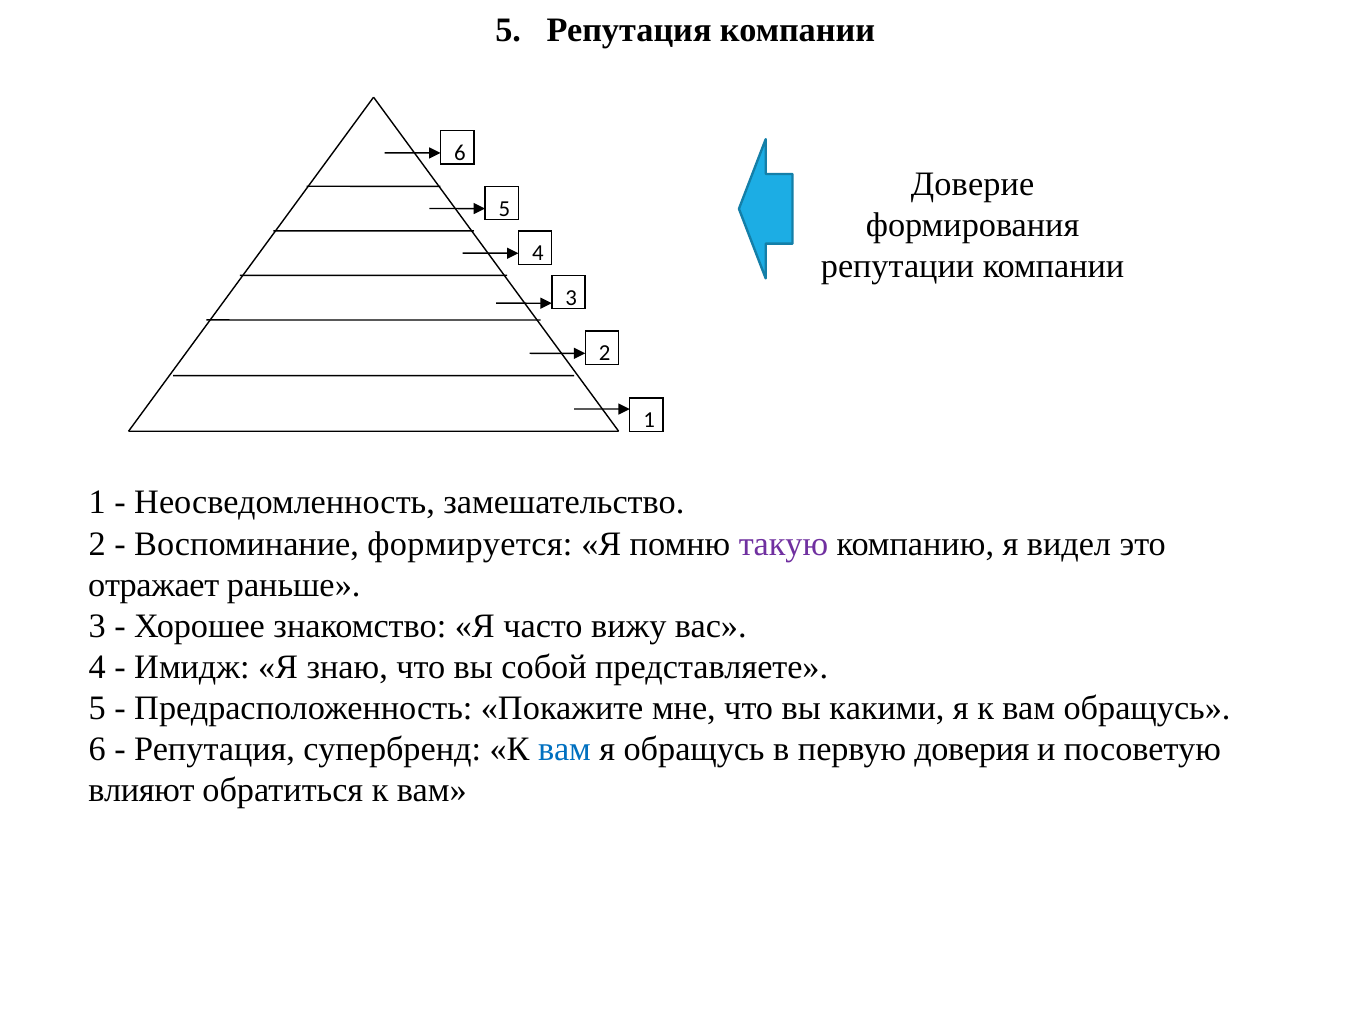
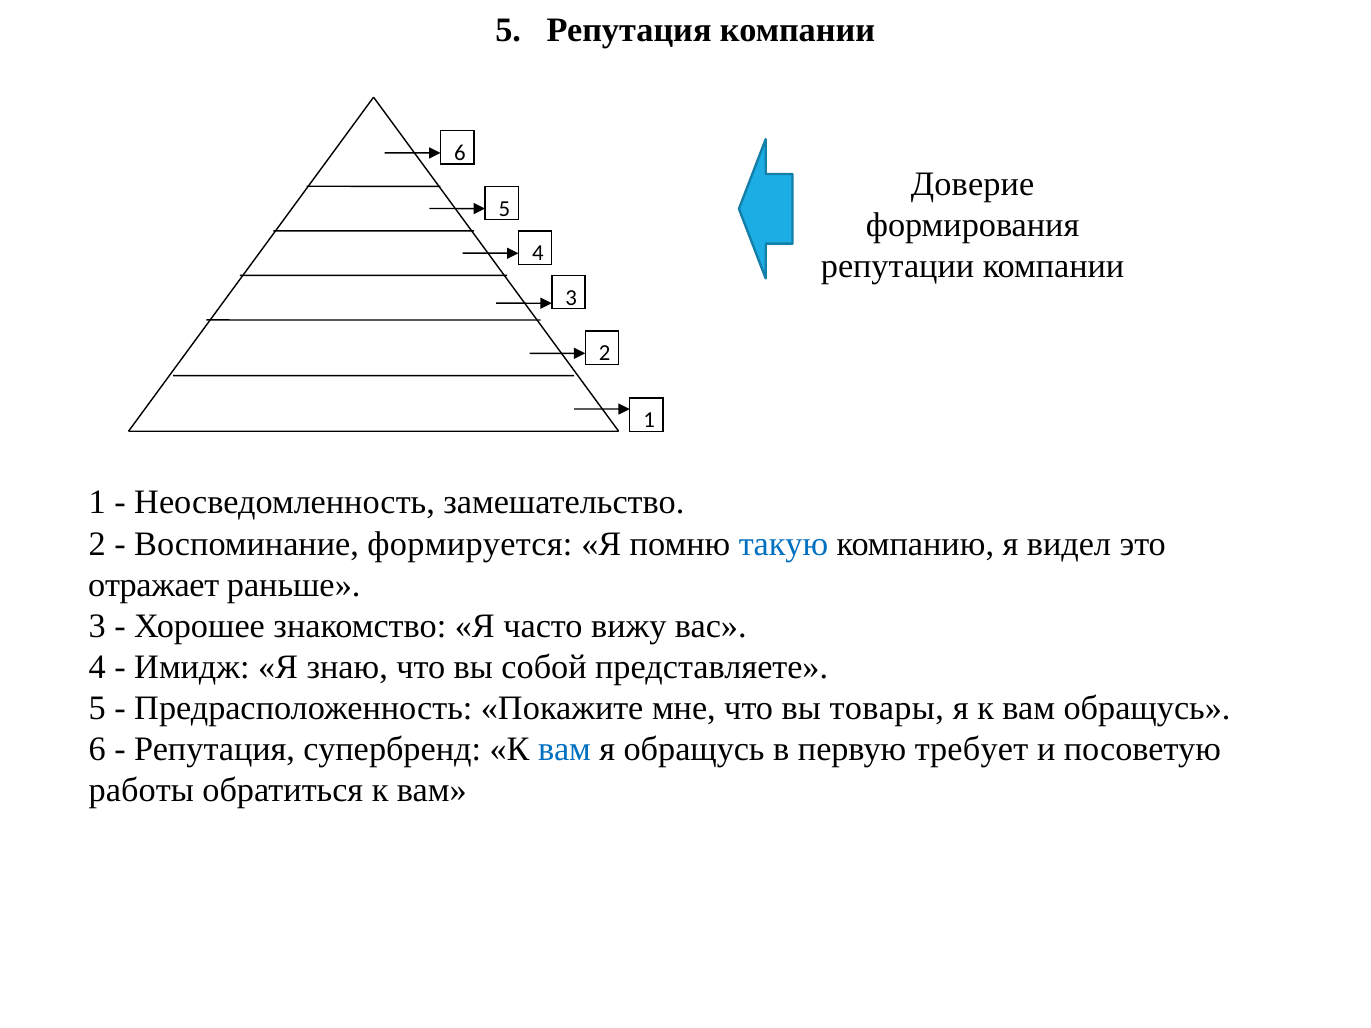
такую colour: purple -> blue (783, 544)
какими: какими -> товары (887, 708)
доверия: доверия -> требует (972, 749)
влияют: влияют -> работы (141, 791)
